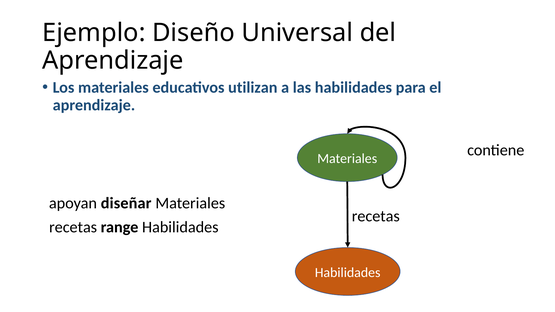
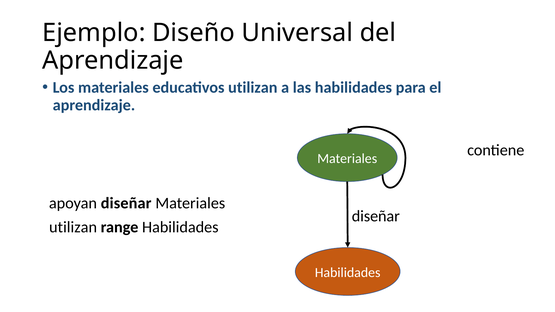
recetas: recetas -> diseñar (376, 216)
recetas: recetas -> utilizan (73, 227)
